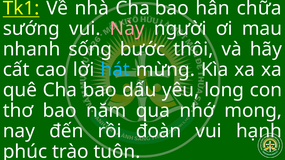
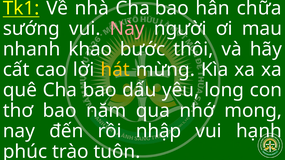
sống: sống -> khao (90, 49)
hát colour: light blue -> yellow (115, 70)
đoàn: đoàn -> nhập (159, 131)
